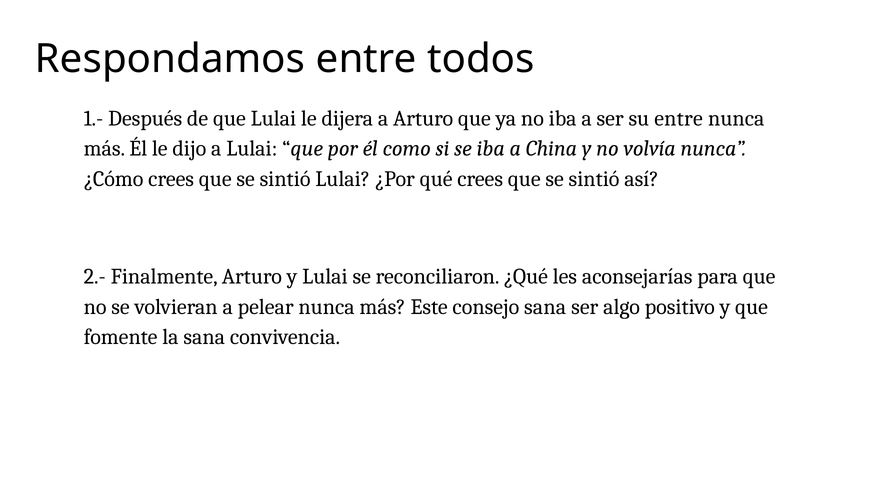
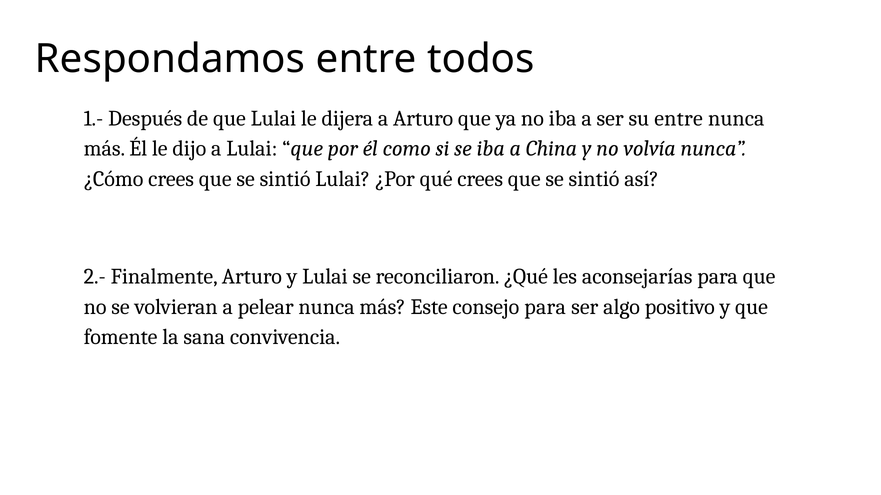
consejo sana: sana -> para (545, 307)
